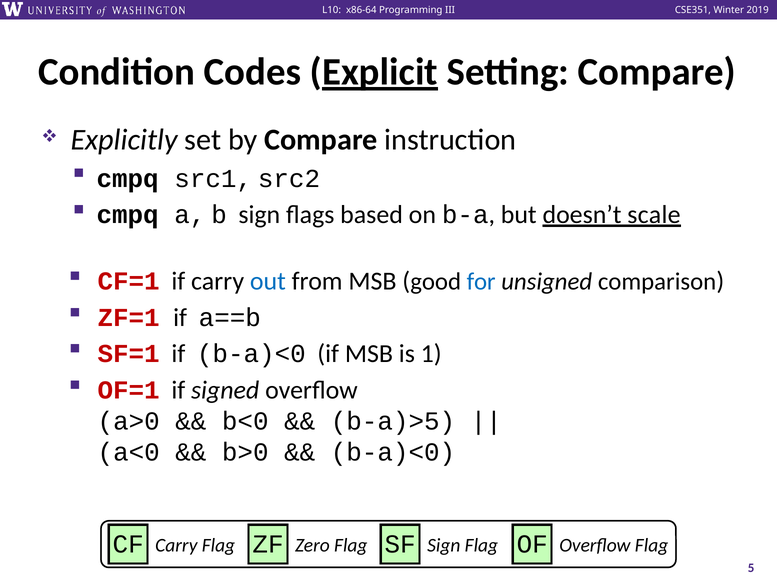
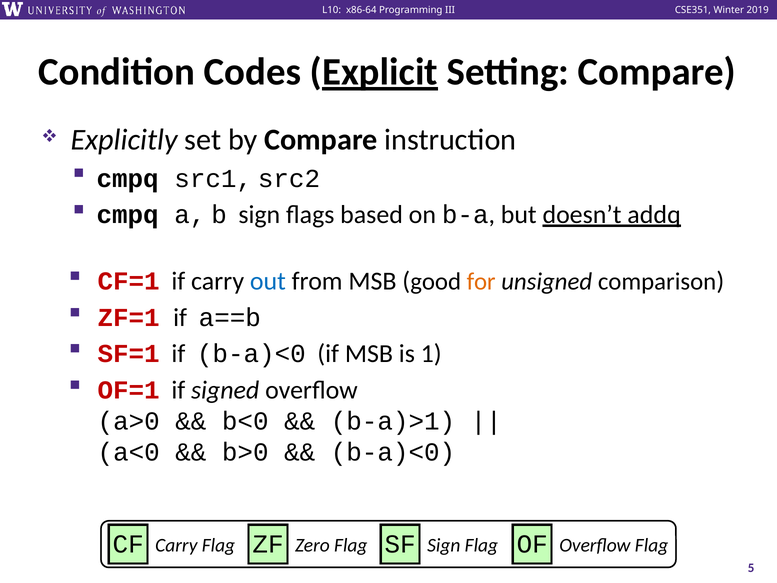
scale: scale -> addq (654, 215)
for colour: blue -> orange (481, 282)
b-a)>5: b-a)>5 -> b-a)>1 (393, 421)
